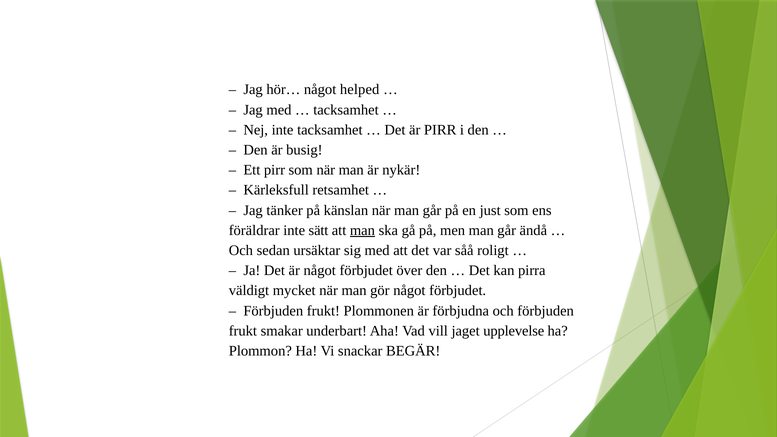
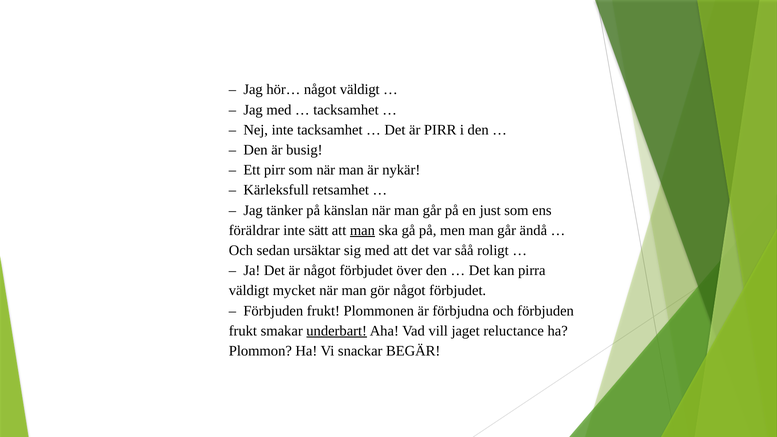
något helped: helped -> väldigt (360, 90)
underbart underline: none -> present (337, 331)
upplevelse: upplevelse -> reluctance (514, 331)
